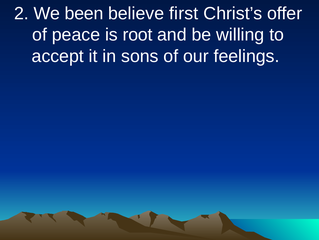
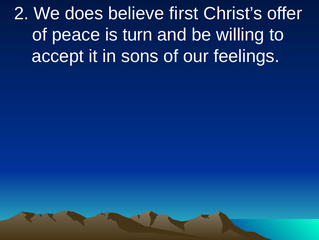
been: been -> does (84, 13)
root: root -> turn (138, 35)
